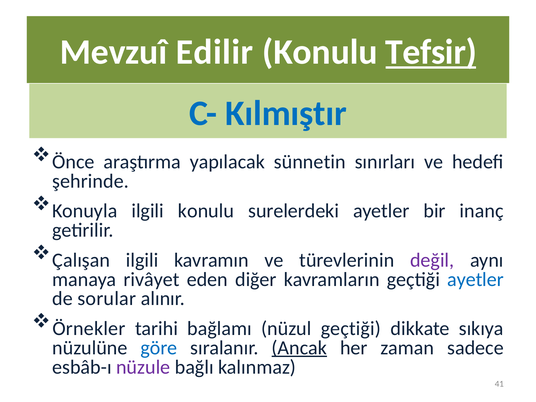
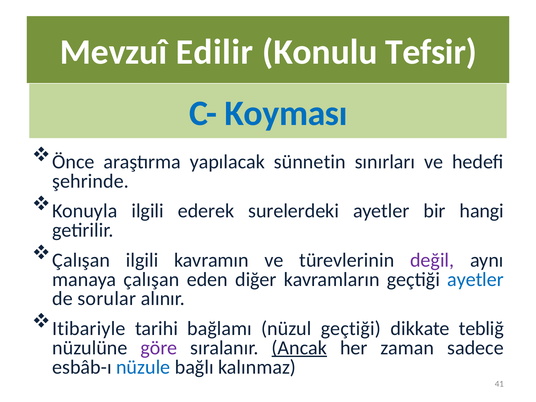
Tefsir underline: present -> none (431, 52)
Kılmıştır: Kılmıştır -> Koyması (286, 113)
ilgili konulu: konulu -> ederek (206, 211)
inanç: inanç -> hangi (482, 211)
manaya rivâyet: rivâyet -> çalışan (151, 279)
Örnekler: Örnekler -> Itibariyle (89, 328)
sıkıya: sıkıya -> tebliğ (481, 328)
göre colour: blue -> purple (159, 348)
nüzule colour: purple -> blue (143, 367)
